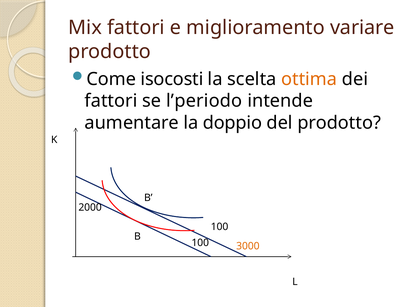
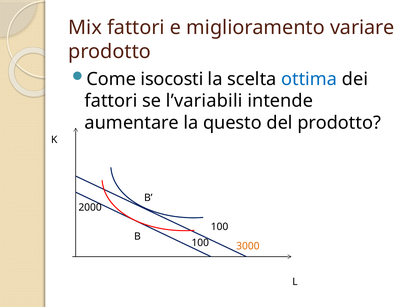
ottima colour: orange -> blue (309, 79)
l’periodo: l’periodo -> l’variabili (204, 101)
doppio: doppio -> questo (232, 123)
